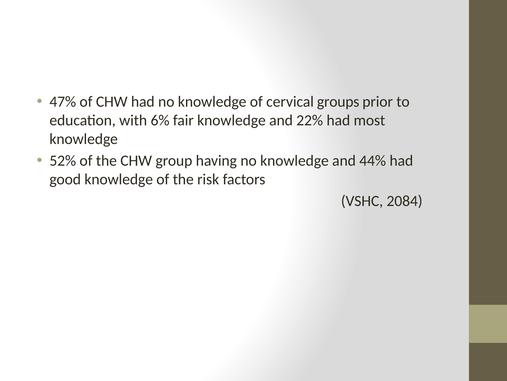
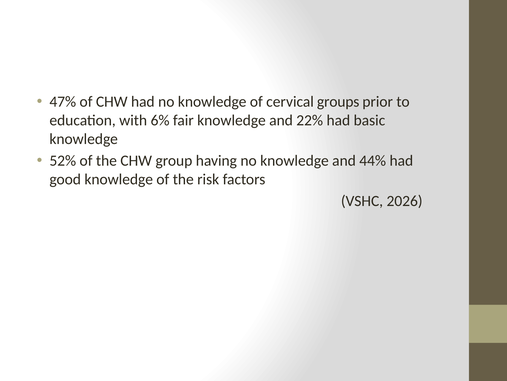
most: most -> basic (369, 120)
2084: 2084 -> 2026 (405, 201)
